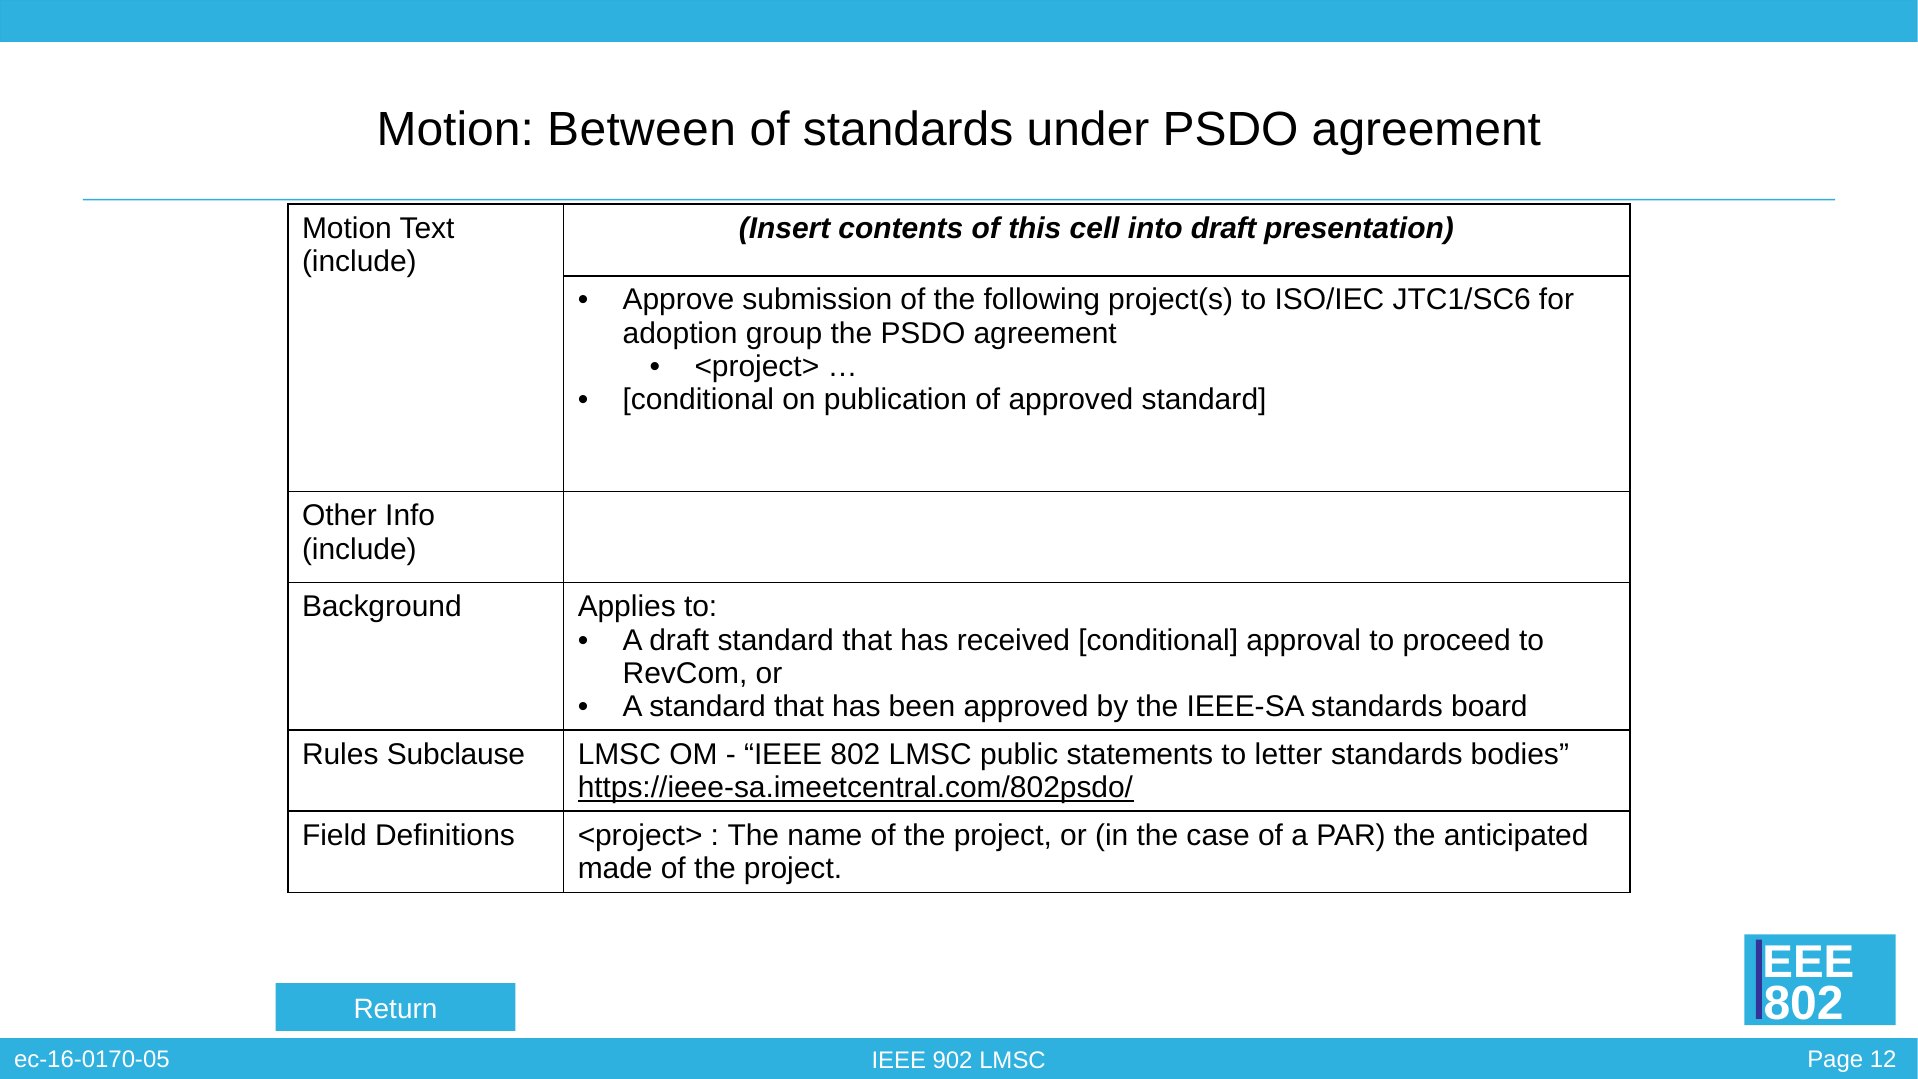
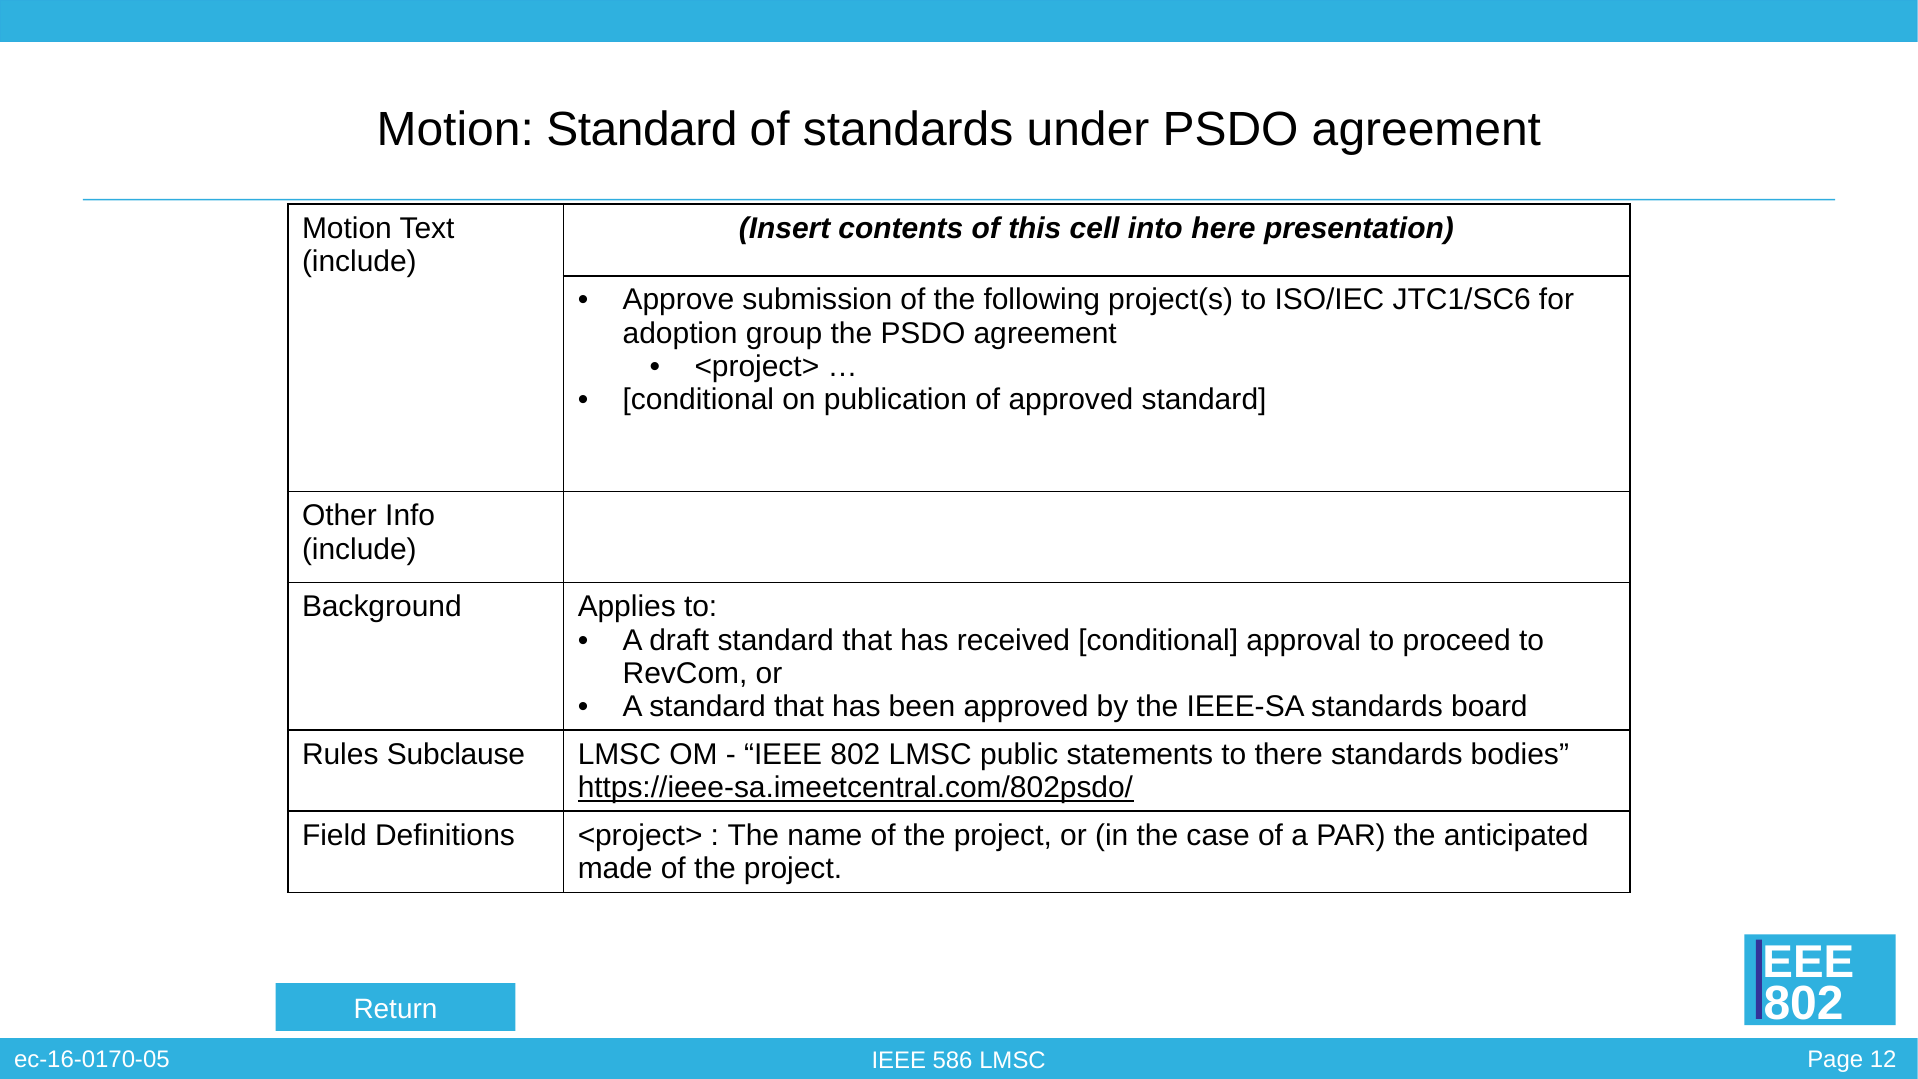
Motion Between: Between -> Standard (642, 129)
into draft: draft -> here (1223, 228)
letter: letter -> there (1289, 755)
902: 902 -> 586 (953, 1060)
